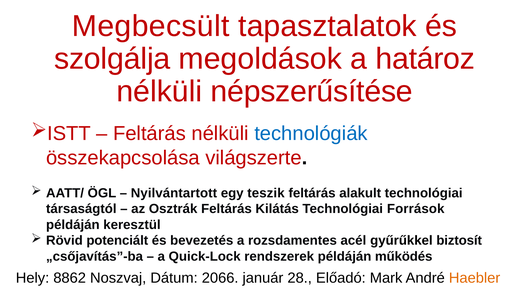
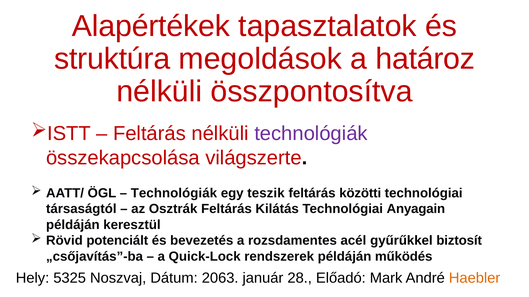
Megbecsült: Megbecsült -> Alapértékek (151, 26)
szolgálja: szolgálja -> struktúra (112, 59)
népszerűsítése: népszerűsítése -> összpontosítva (312, 92)
technológiák colour: blue -> purple (311, 134)
Nyilvántartott: Nyilvántartott -> Technológiák (174, 193)
alakult: alakult -> közötti (360, 193)
Források: Források -> Anyagain (416, 209)
8862: 8862 -> 5325 (70, 279)
2066: 2066 -> 2063 (220, 279)
